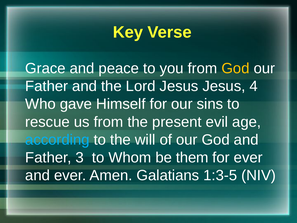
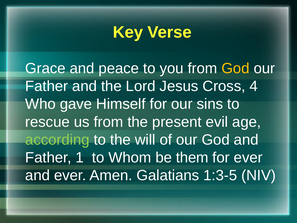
Jesus Jesus: Jesus -> Cross (224, 86)
according colour: light blue -> light green (57, 140)
3: 3 -> 1 (80, 157)
